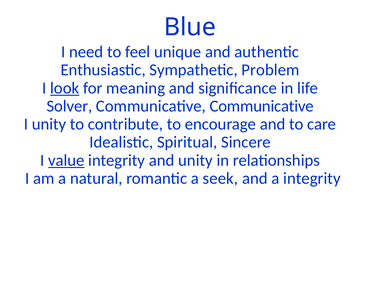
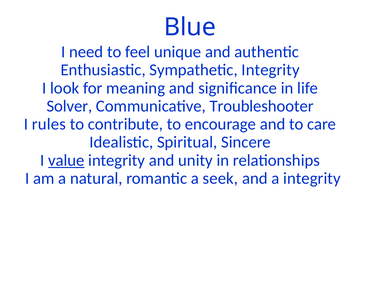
Sympathetic Problem: Problem -> Integrity (271, 70)
look underline: present -> none (65, 88)
Communicative Communicative: Communicative -> Troubleshooter (262, 106)
I unity: unity -> rules (49, 124)
